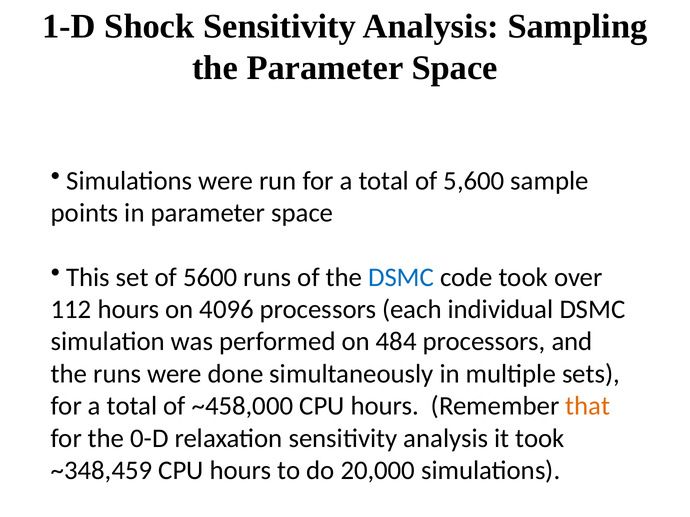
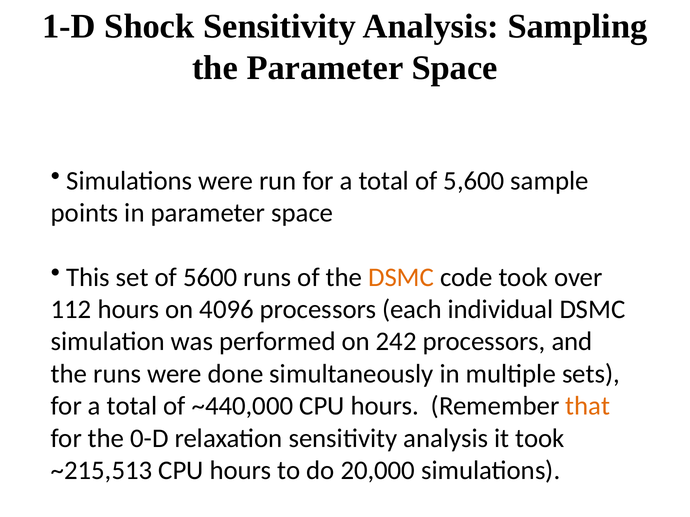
DSMC colour: blue -> orange (401, 277)
484: 484 -> 242 (396, 342)
~458,000: ~458,000 -> ~440,000 (242, 406)
~348,459: ~348,459 -> ~215,513 (102, 471)
